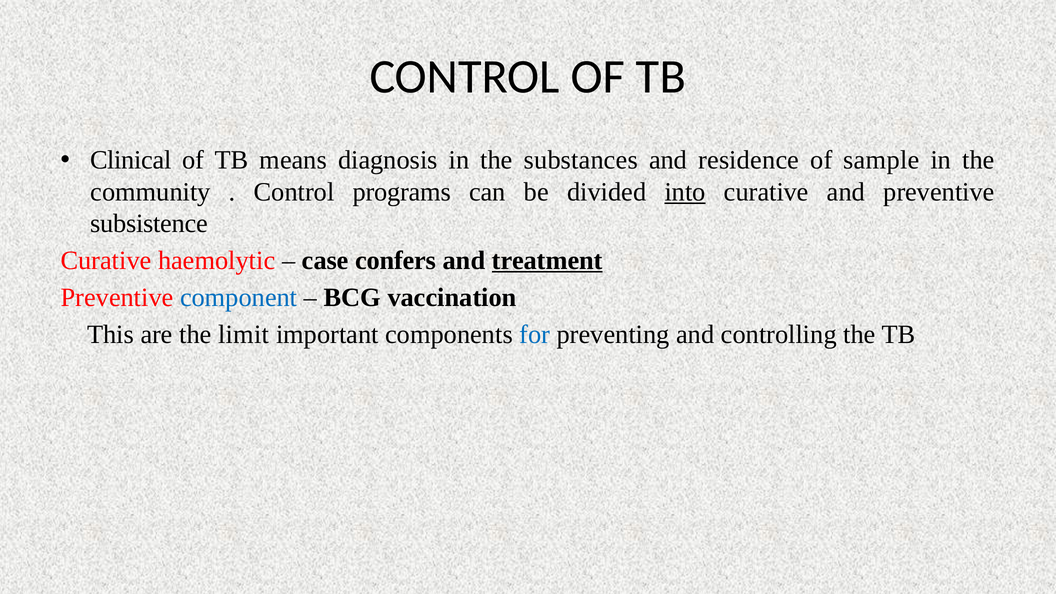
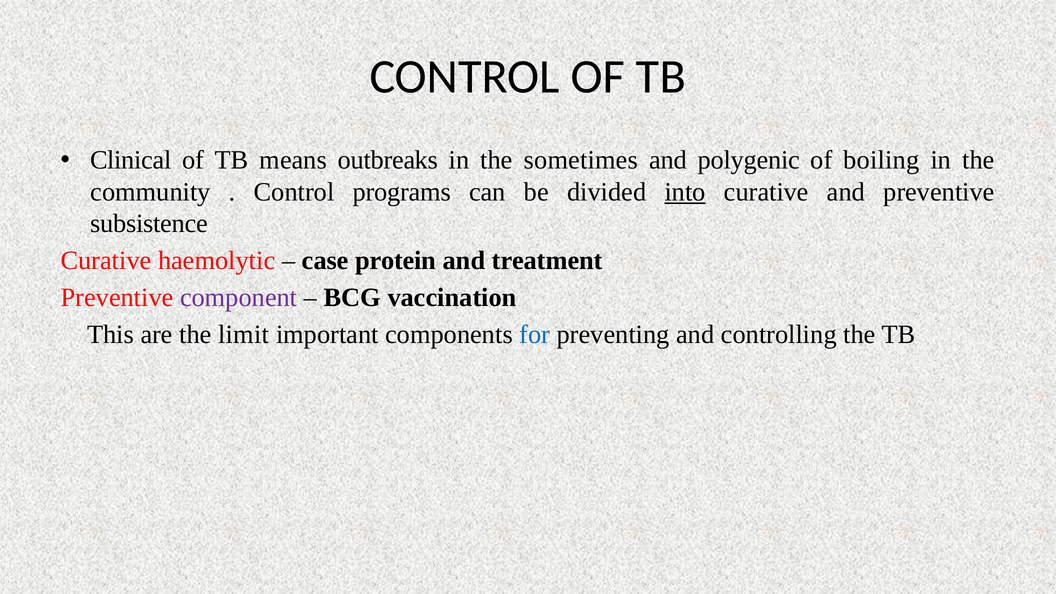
diagnosis: diagnosis -> outbreaks (388, 160)
substances: substances -> sometimes (581, 160)
residence: residence -> polygenic (749, 160)
sample: sample -> boiling (881, 160)
confers: confers -> protein (396, 261)
treatment underline: present -> none (547, 261)
component colour: blue -> purple (239, 298)
